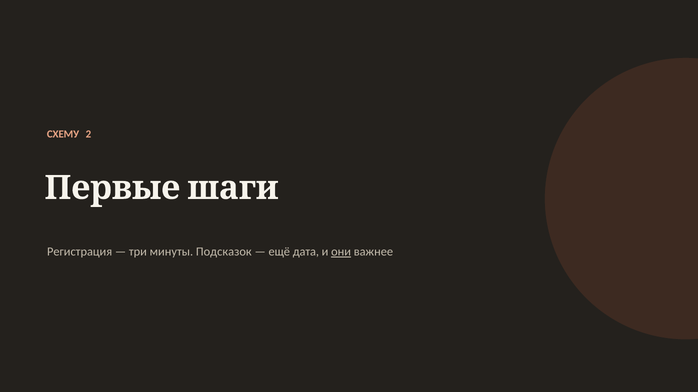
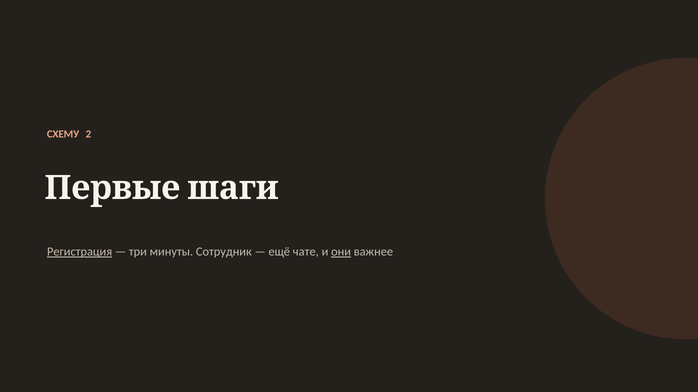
Регистрация underline: none -> present (80, 252)
Подсказок: Подсказок -> Сотрудник (224, 252)
дата: дата -> чате (306, 252)
